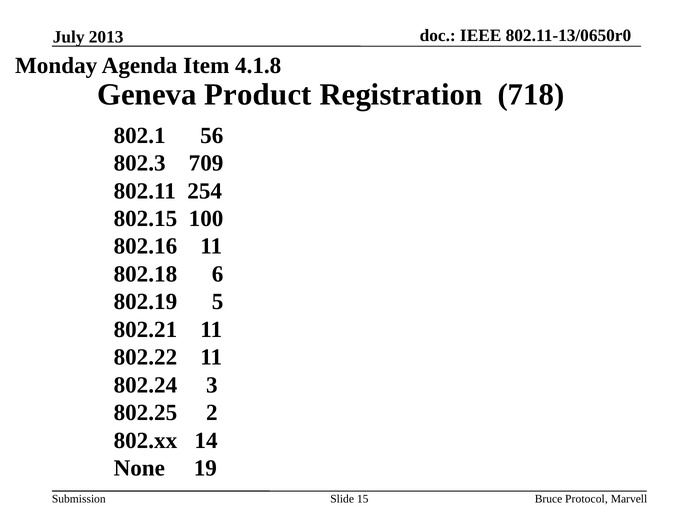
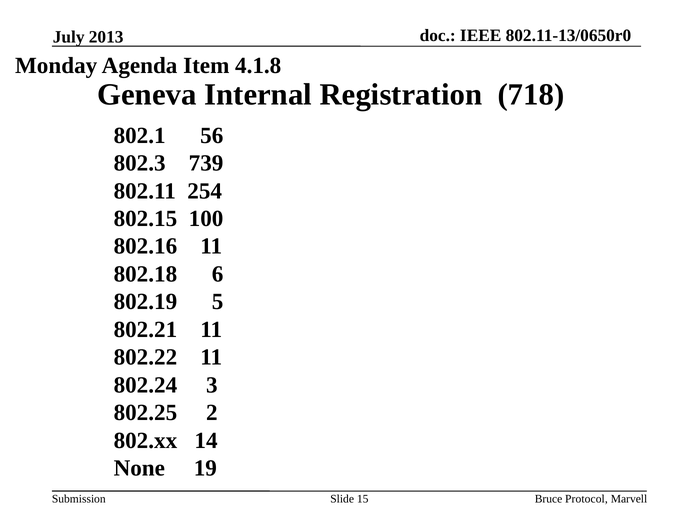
Product: Product -> Internal (258, 95)
709: 709 -> 739 (206, 163)
